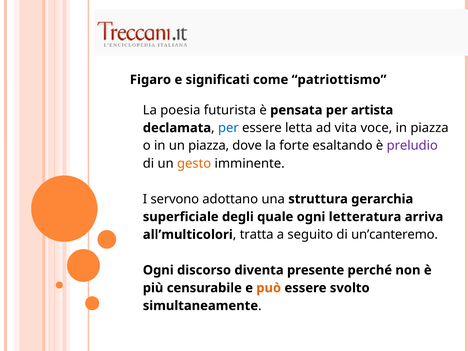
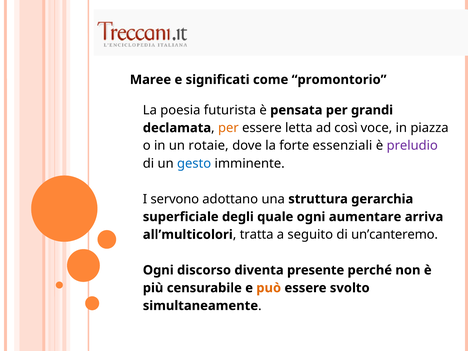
Figaro: Figaro -> Maree (151, 80)
patriottismo: patriottismo -> promontorio (339, 80)
artista: artista -> grandi (372, 110)
per colour: blue -> orange (228, 128)
vita: vita -> così (346, 128)
un piazza: piazza -> rotaie (209, 146)
esaltando: esaltando -> essenziali (342, 146)
gesto colour: orange -> blue (194, 163)
letteratura: letteratura -> aumentare (365, 217)
